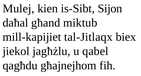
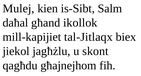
Sijon: Sijon -> Salm (110, 8)
miktub: miktub -> ikollok (80, 23)
qabel: qabel -> skont (95, 51)
